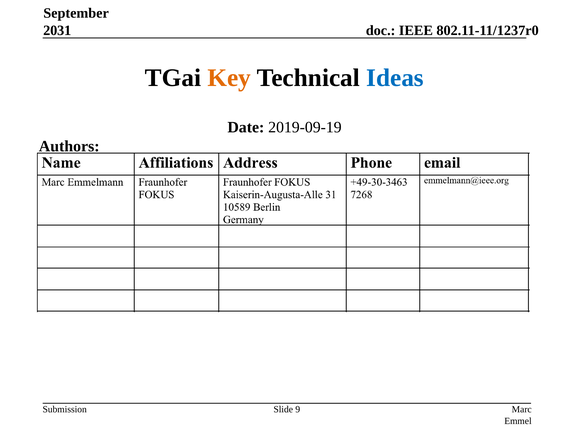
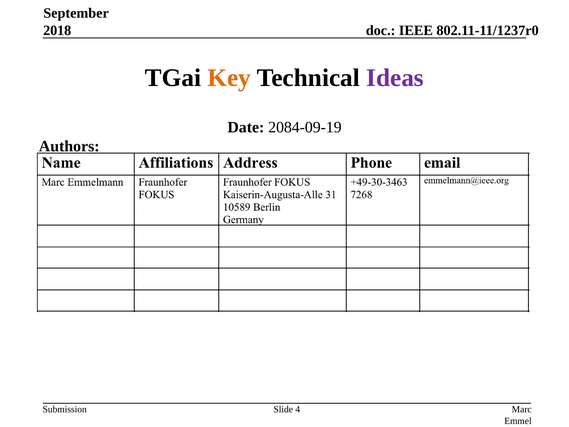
2031: 2031 -> 2018 (57, 30)
Ideas colour: blue -> purple (395, 78)
2019-09-19: 2019-09-19 -> 2084-09-19 (305, 127)
9: 9 -> 4 (298, 409)
